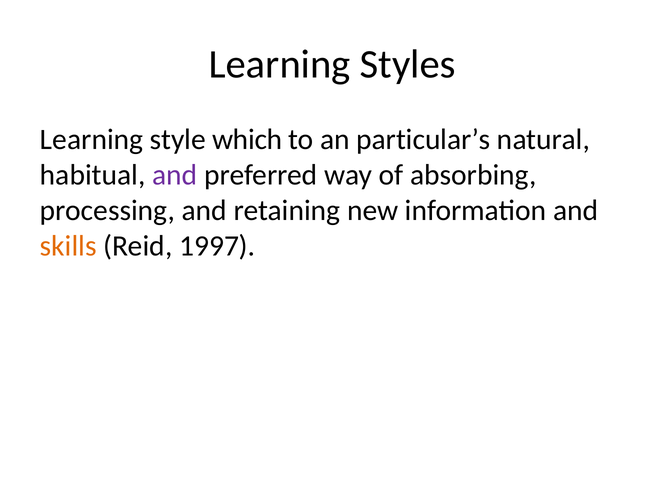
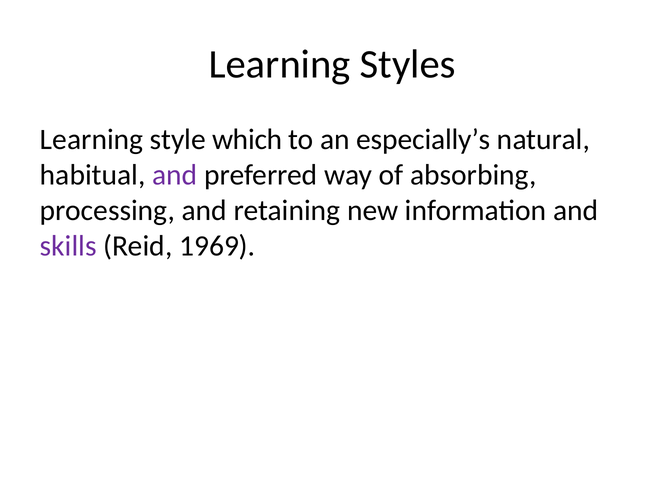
particular’s: particular’s -> especially’s (423, 140)
skills colour: orange -> purple (68, 246)
1997: 1997 -> 1969 (217, 246)
